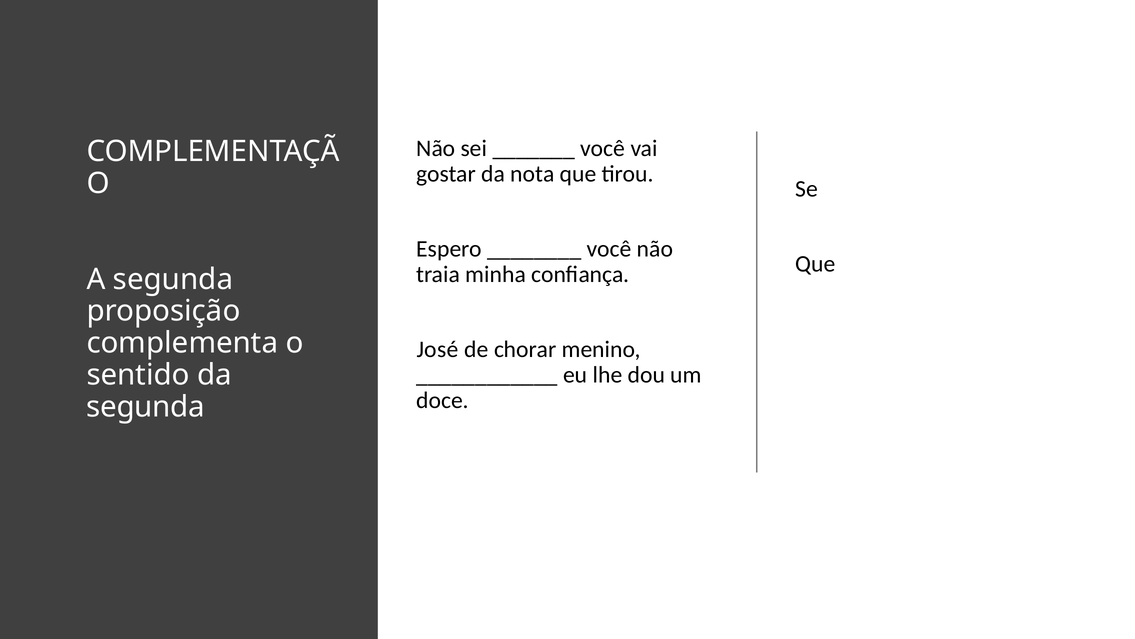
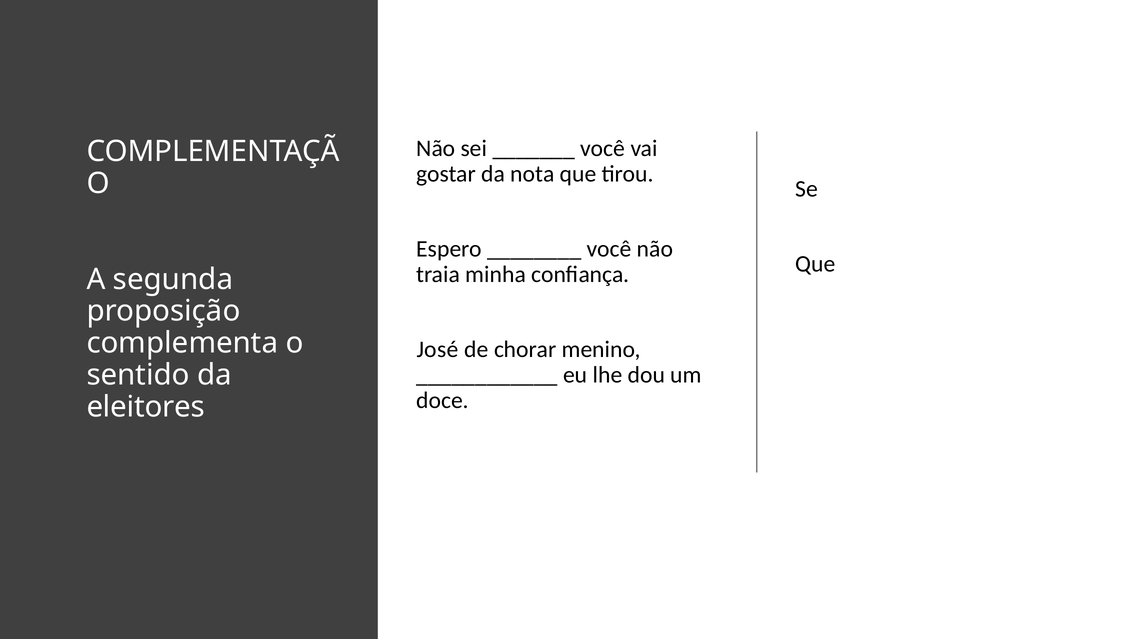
segunda: segunda -> eleitores (146, 406)
